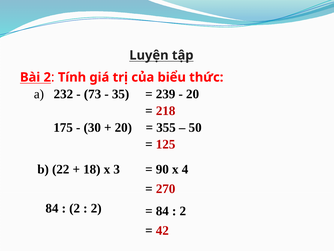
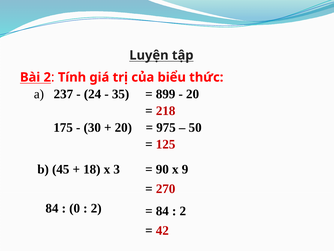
232: 232 -> 237 (63, 94)
73: 73 -> 24 (93, 94)
239: 239 -> 899 (166, 94)
355: 355 -> 975 (166, 127)
22: 22 -> 45 (61, 169)
4: 4 -> 9 (185, 169)
2: 2 -> 0 (75, 208)
